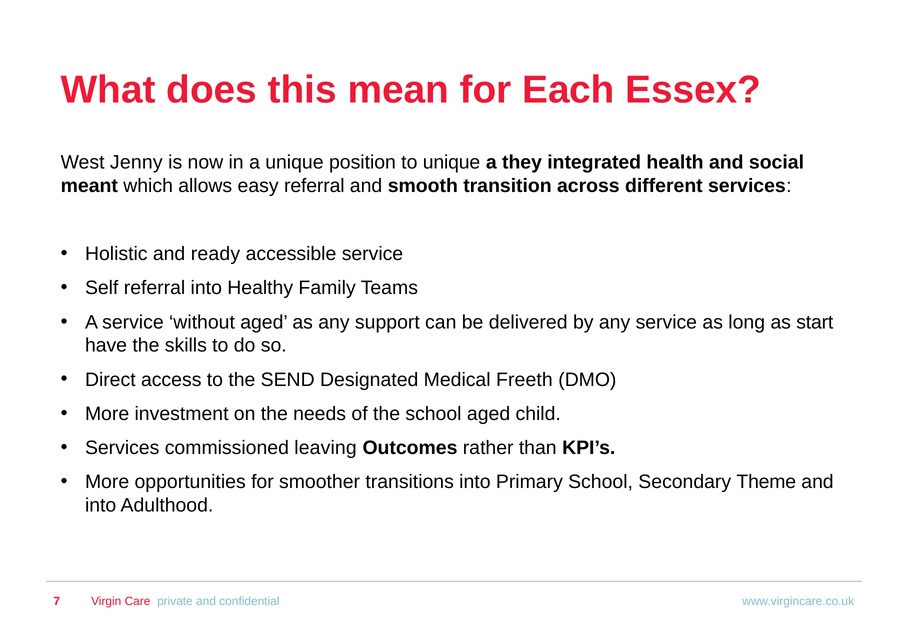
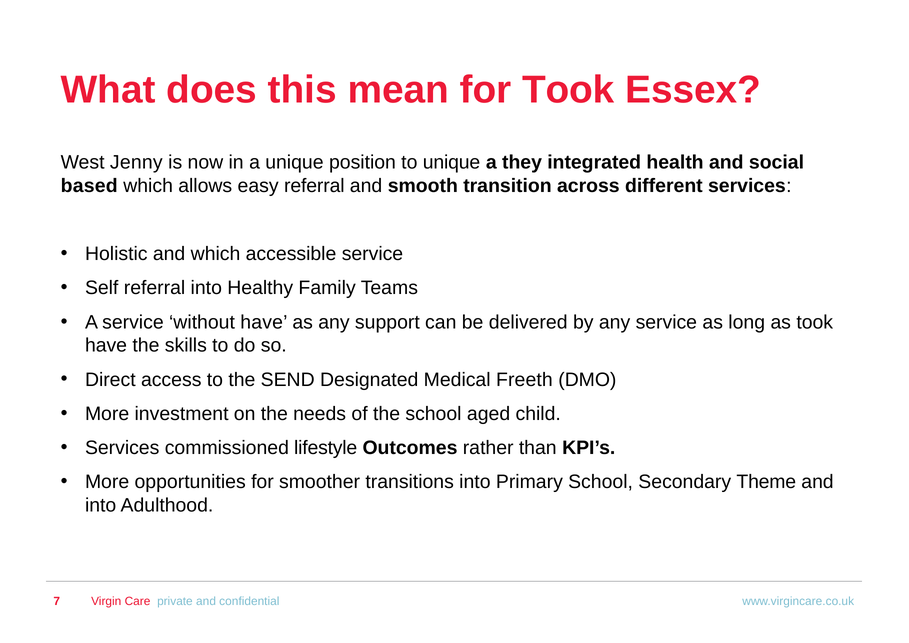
for Each: Each -> Took (568, 90)
meant: meant -> based (89, 186)
and ready: ready -> which (216, 254)
without aged: aged -> have (264, 322)
as start: start -> took (815, 322)
leaving: leaving -> lifestyle (326, 448)
